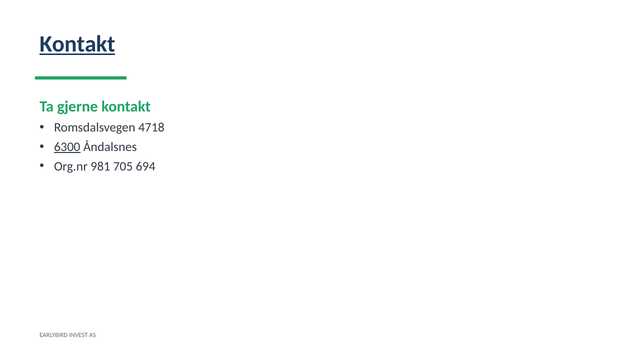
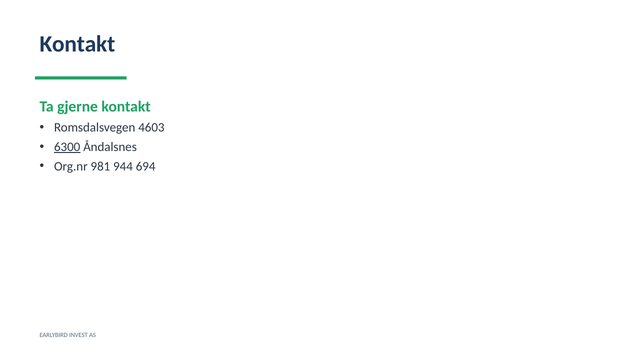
Kontakt underline: present -> none (77, 44)
4718: 4718 -> 4603 (151, 128)
705: 705 -> 944 (123, 167)
